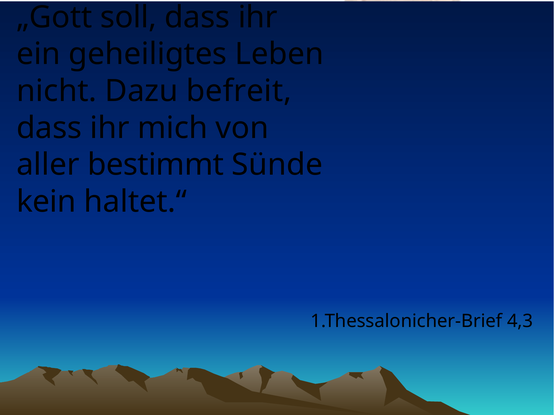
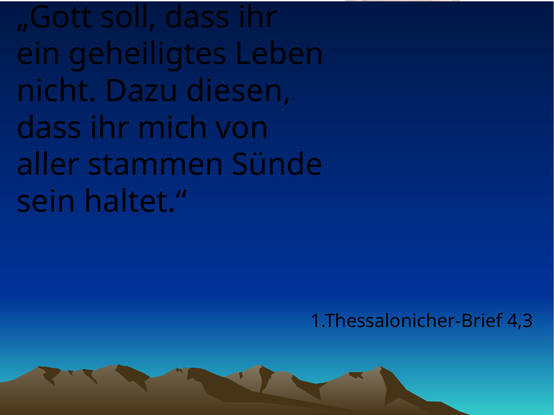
befreit: befreit -> diesen (239, 91)
bestimmt: bestimmt -> stammen (156, 165)
kein: kein -> sein (46, 202)
